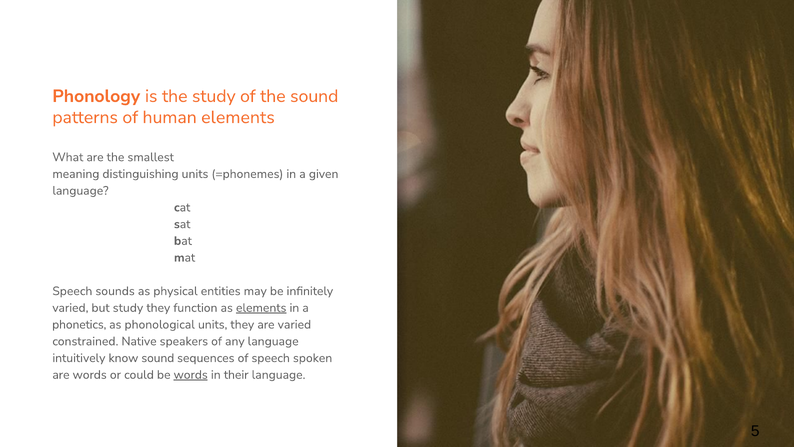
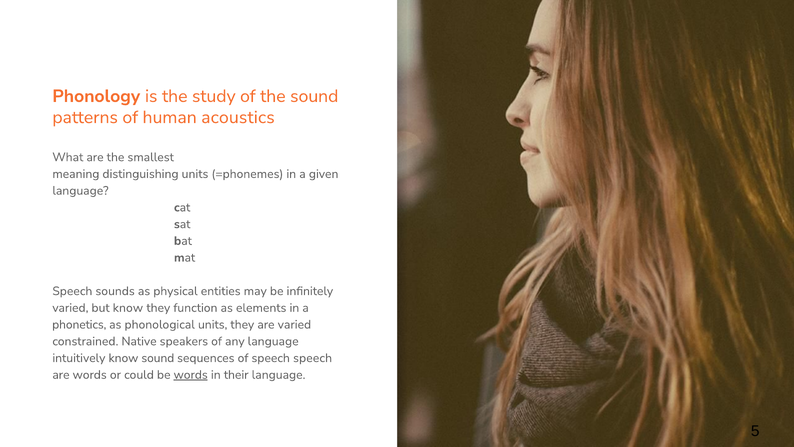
human elements: elements -> acoustics (238, 117)
but study: study -> know (128, 308)
elements underline: present -> none (261, 308)
speech spoken: spoken -> speech (313, 358)
